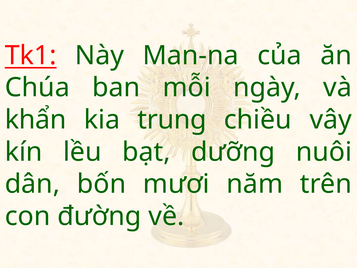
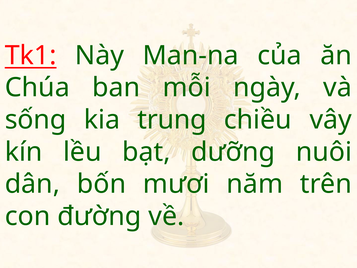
khẩn: khẩn -> sống (36, 120)
